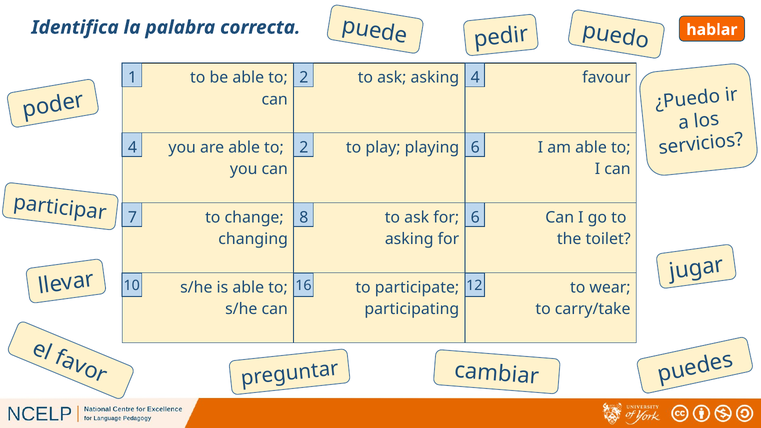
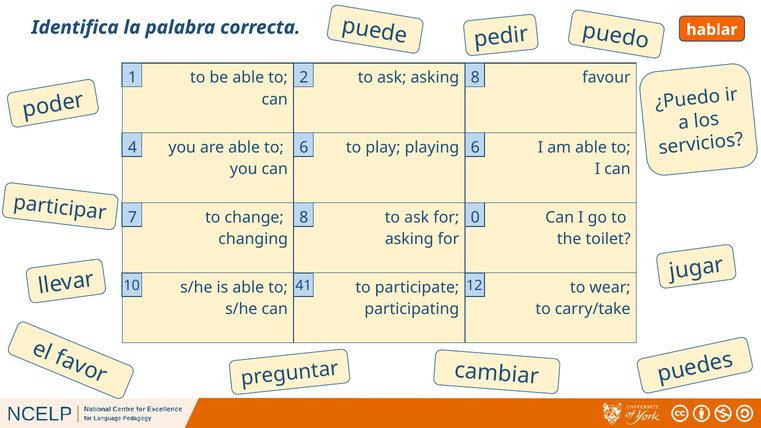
2 4: 4 -> 8 (475, 78)
4 2: 2 -> 6 (304, 148)
8 6: 6 -> 0 (475, 217)
16: 16 -> 41 (303, 285)
